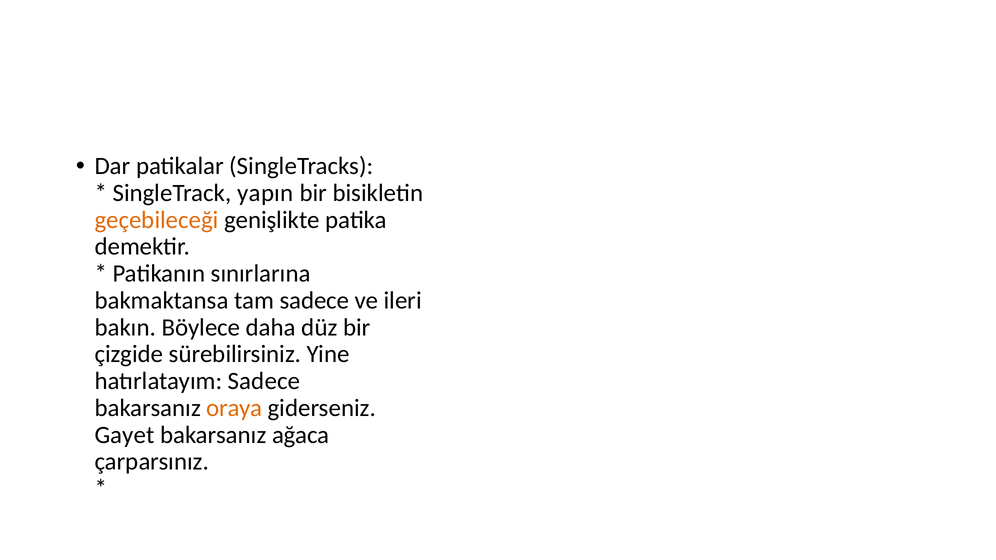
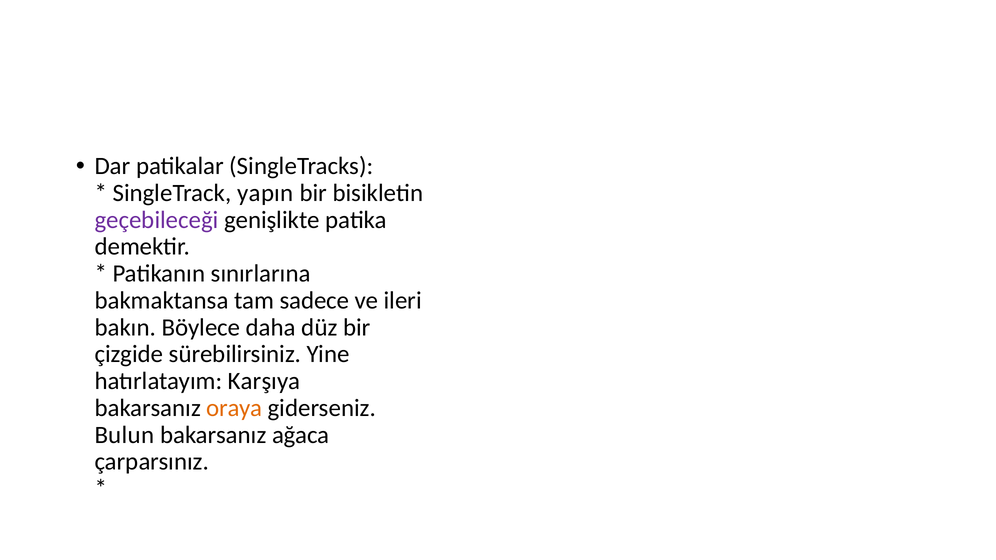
geçebileceği colour: orange -> purple (157, 220)
hatırlatayım Sadece: Sadece -> Karşıya (264, 381)
Gayet: Gayet -> Bulun (124, 435)
